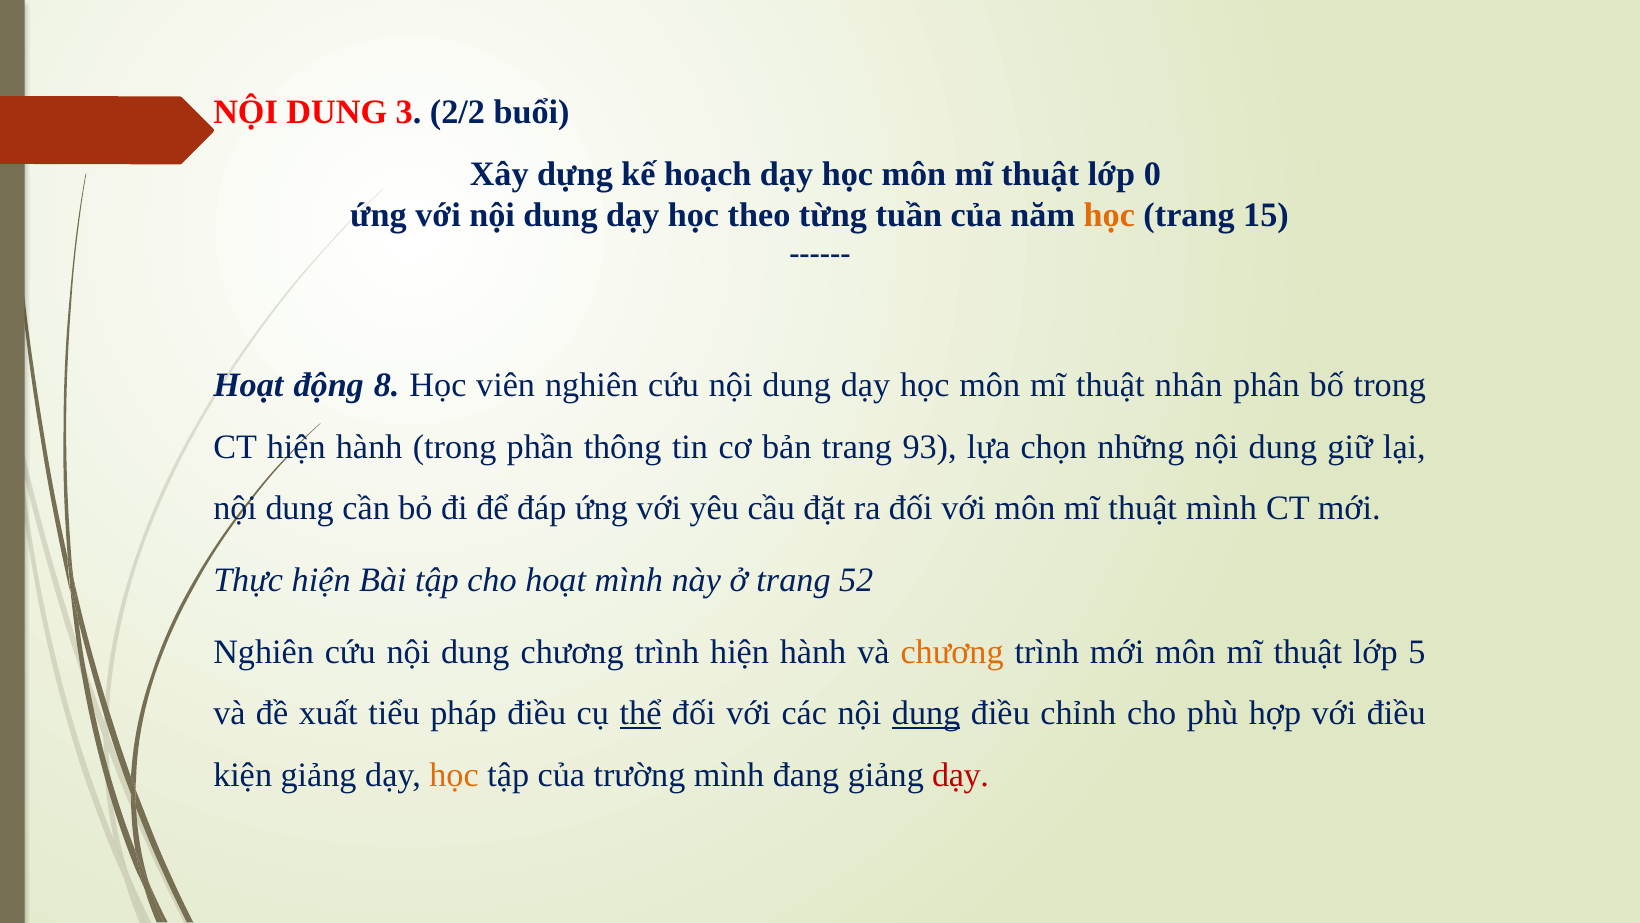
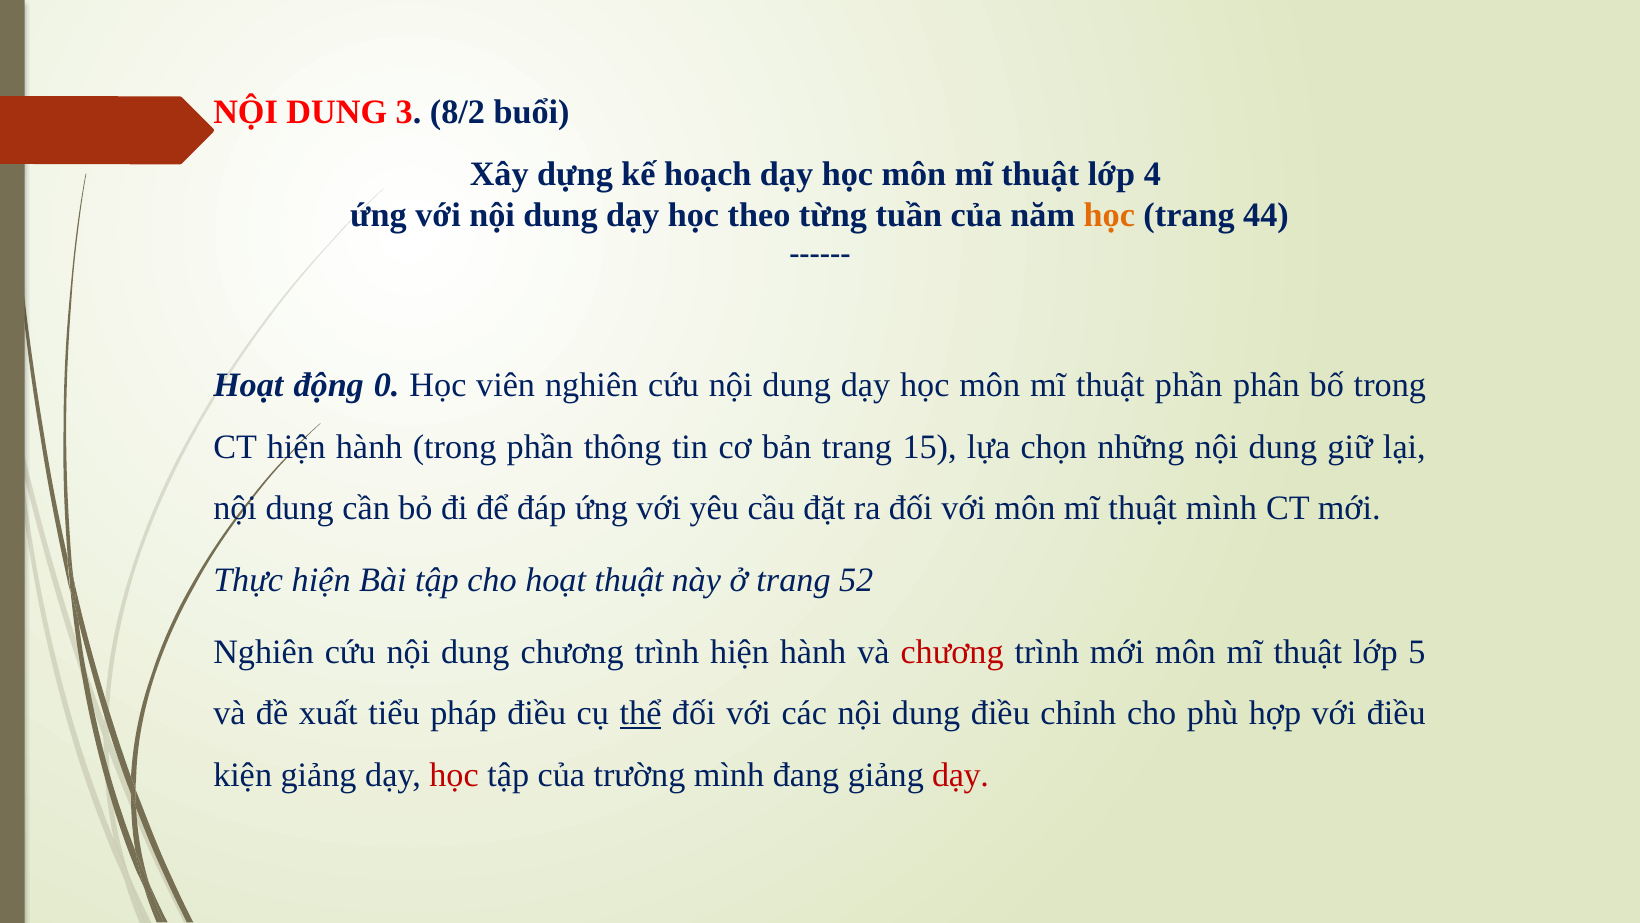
2/2: 2/2 -> 8/2 (457, 112)
0: 0 -> 4 (1152, 174)
15: 15 -> 44 (1266, 215)
8: 8 -> 0 (387, 385)
thuật nhân: nhân -> phần (1189, 385)
93: 93 -> 15 (930, 446)
hoạt mình: mình -> thuật (629, 580)
chương colour: orange -> red (952, 652)
dung underline: present -> none (926, 713)
học colour: orange -> red (454, 775)
